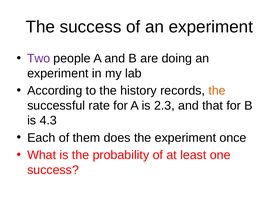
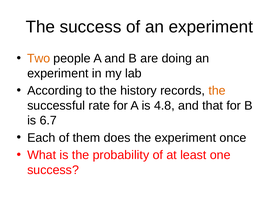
Two colour: purple -> orange (39, 59)
2.3: 2.3 -> 4.8 (164, 106)
4.3: 4.3 -> 6.7 (48, 121)
